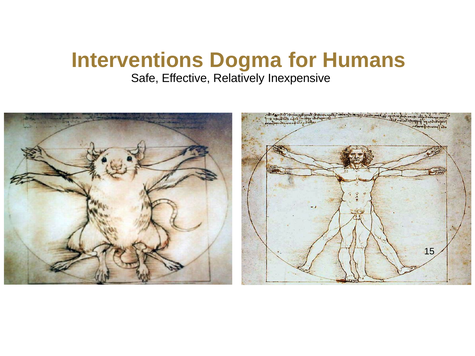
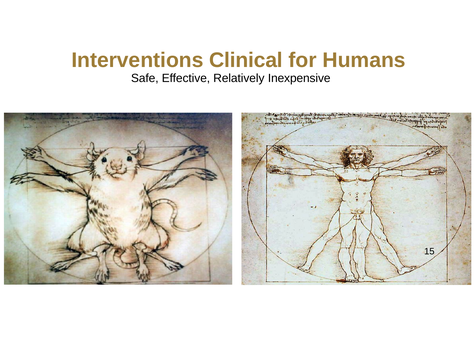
Dogma: Dogma -> Clinical (246, 60)
